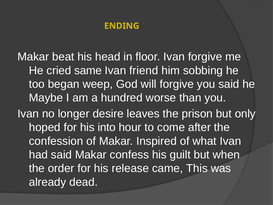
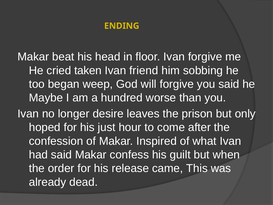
same: same -> taken (88, 70)
into: into -> just (107, 127)
